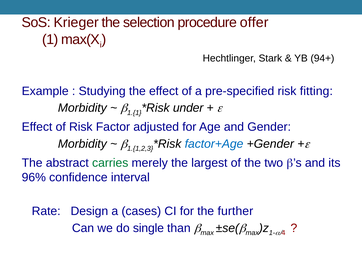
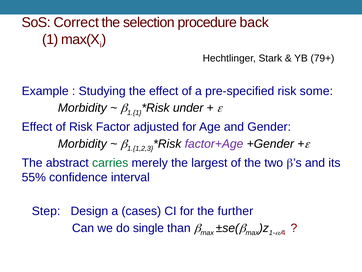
Krieger: Krieger -> Correct (76, 22)
offer: offer -> back (254, 22)
94+: 94+ -> 79+ (322, 58)
fitting: fitting -> some (316, 91)
factor+Age colour: blue -> purple (214, 144)
96%: 96% -> 55% (34, 177)
Rate: Rate -> Step (46, 211)
